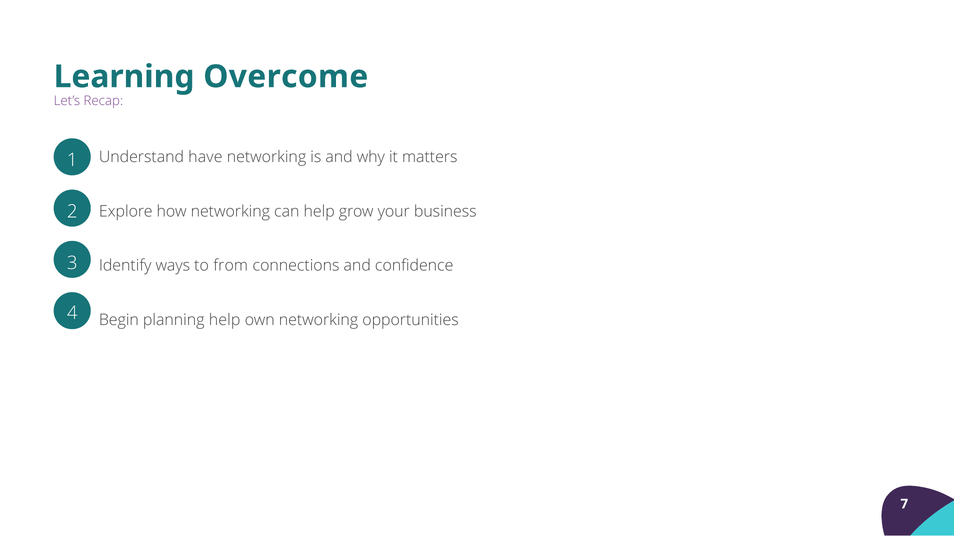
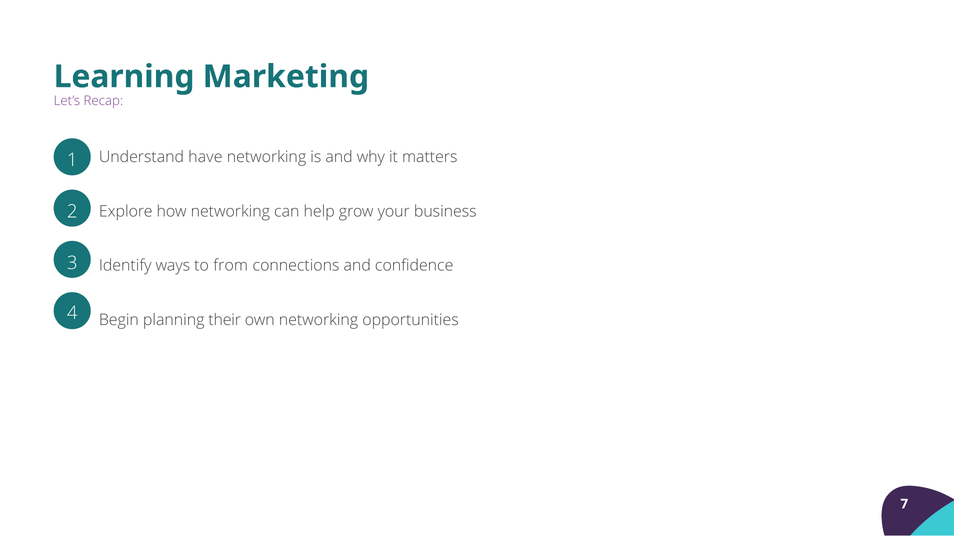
Overcome: Overcome -> Marketing (286, 77)
planning help: help -> their (225, 320)
